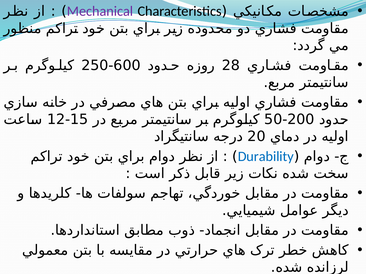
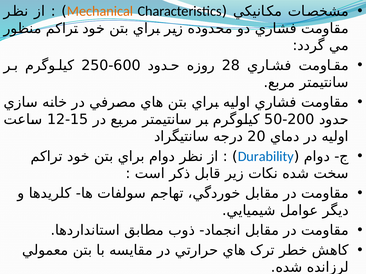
Mechanical colour: purple -> orange (100, 11)
